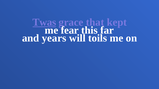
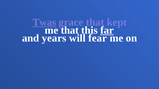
me fear: fear -> that (70, 30)
far underline: none -> present (107, 30)
toils: toils -> fear (98, 38)
